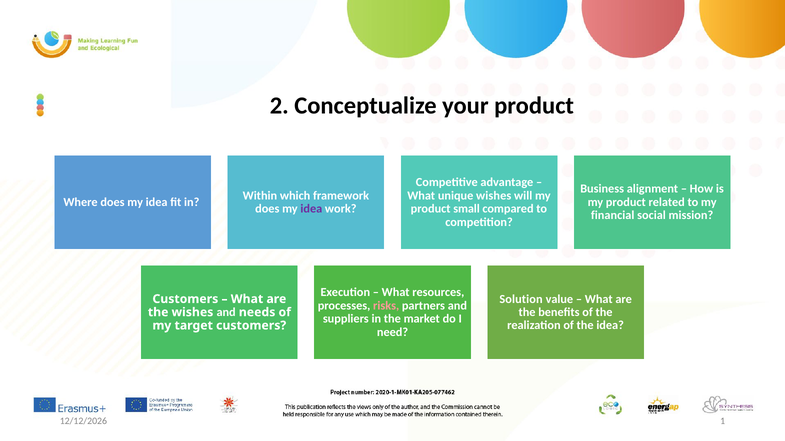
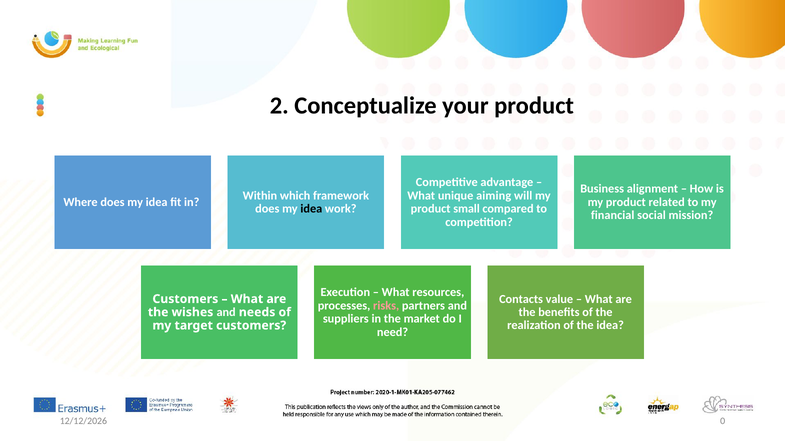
unique wishes: wishes -> aiming (494, 196)
idea colour: purple -> black (311, 209)
Solution: Solution -> Contacts (521, 299)
1: 1 -> 0 (723, 422)
